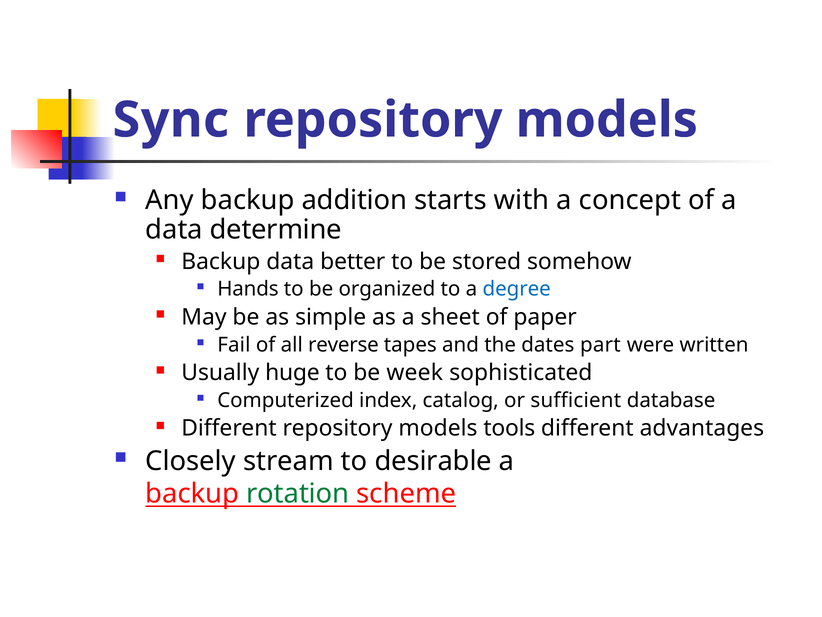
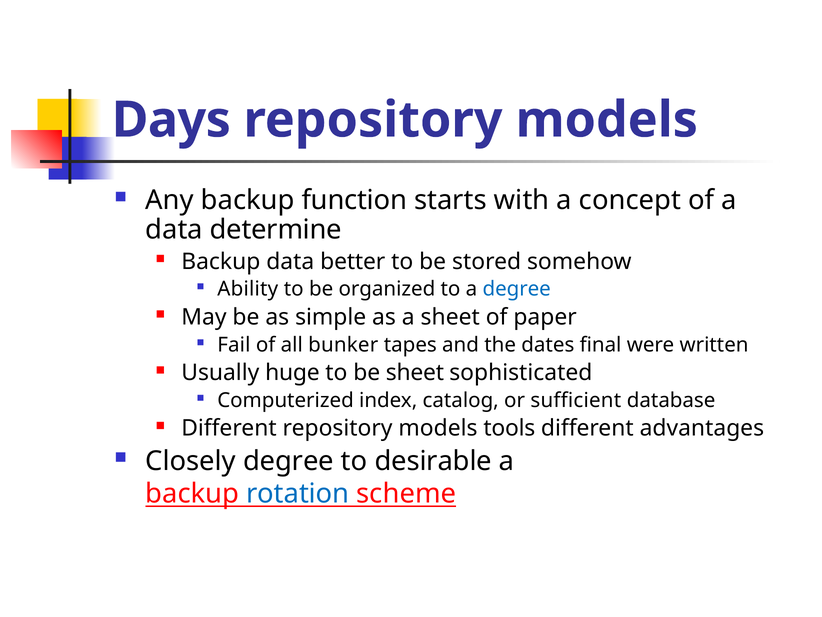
Sync: Sync -> Days (171, 120)
addition: addition -> function (354, 200)
Hands: Hands -> Ability (248, 289)
reverse: reverse -> bunker (343, 345)
part: part -> final (601, 345)
be week: week -> sheet (415, 372)
Closely stream: stream -> degree (288, 461)
rotation colour: green -> blue (298, 493)
